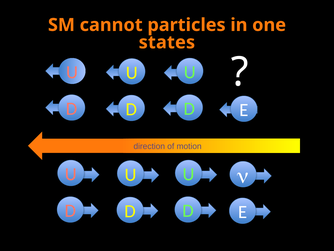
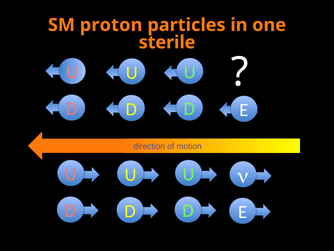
cannot: cannot -> proton (111, 25)
states: states -> sterile (167, 42)
